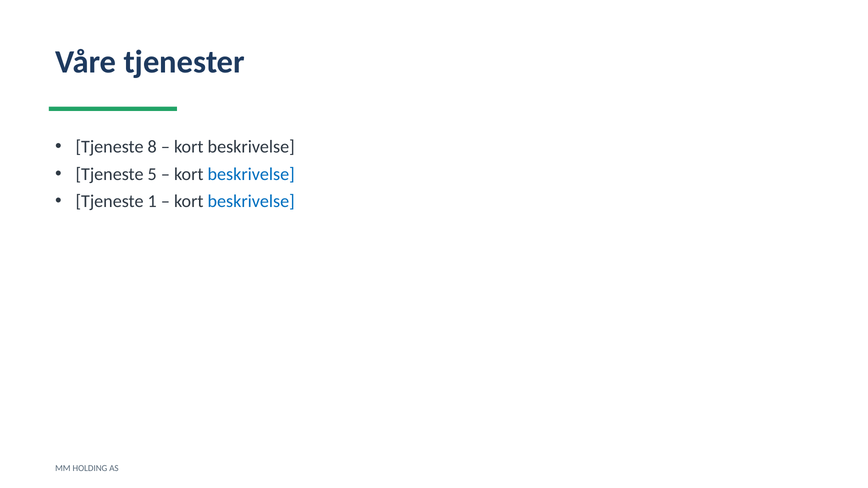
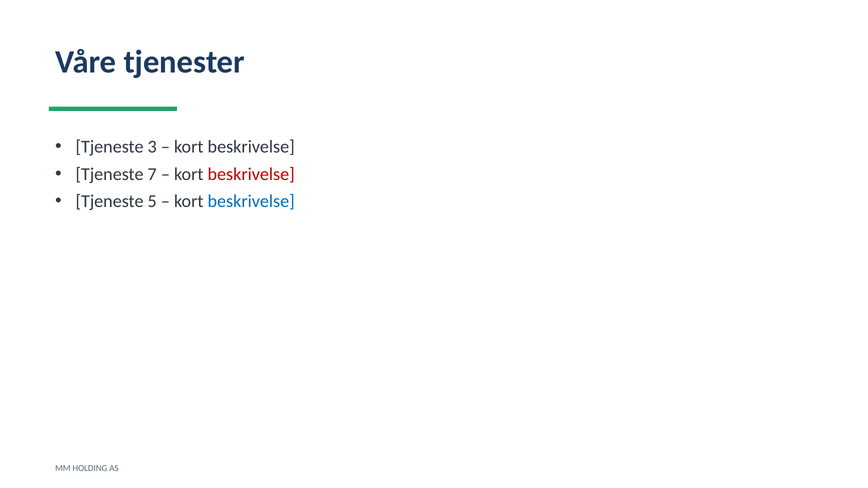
8: 8 -> 3 (152, 147)
5: 5 -> 7 (152, 174)
beskrivelse colour: blue -> red (251, 174)
1: 1 -> 5 (152, 201)
